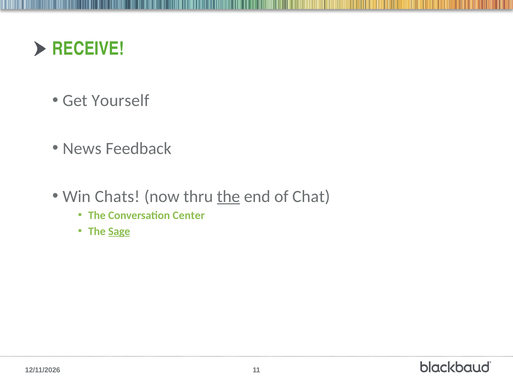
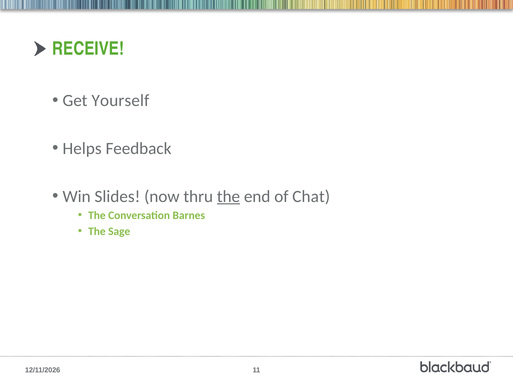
News: News -> Helps (82, 148)
Chats: Chats -> Slides (117, 196)
Center: Center -> Barnes (189, 215)
Sage underline: present -> none (119, 231)
